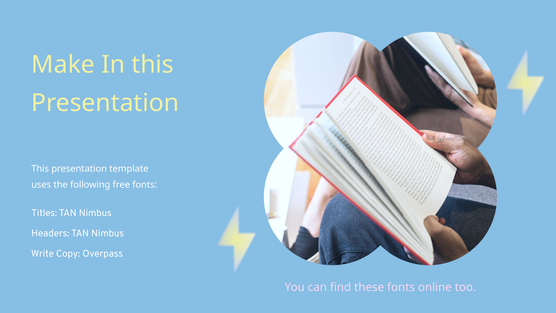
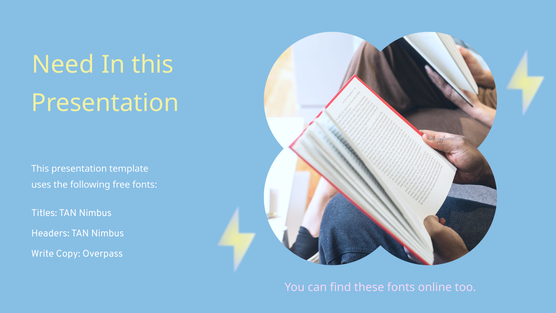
Make: Make -> Need (63, 65)
